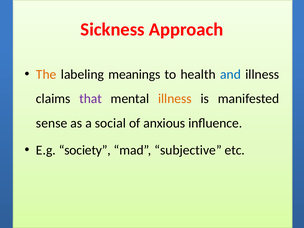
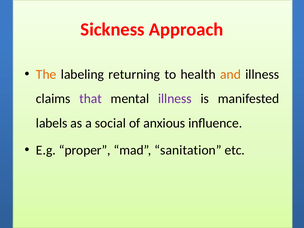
meanings: meanings -> returning (134, 74)
and colour: blue -> orange (231, 74)
illness colour: orange -> purple (175, 99)
sense: sense -> labels (52, 123)
society: society -> proper (85, 150)
subjective: subjective -> sanitation (188, 150)
